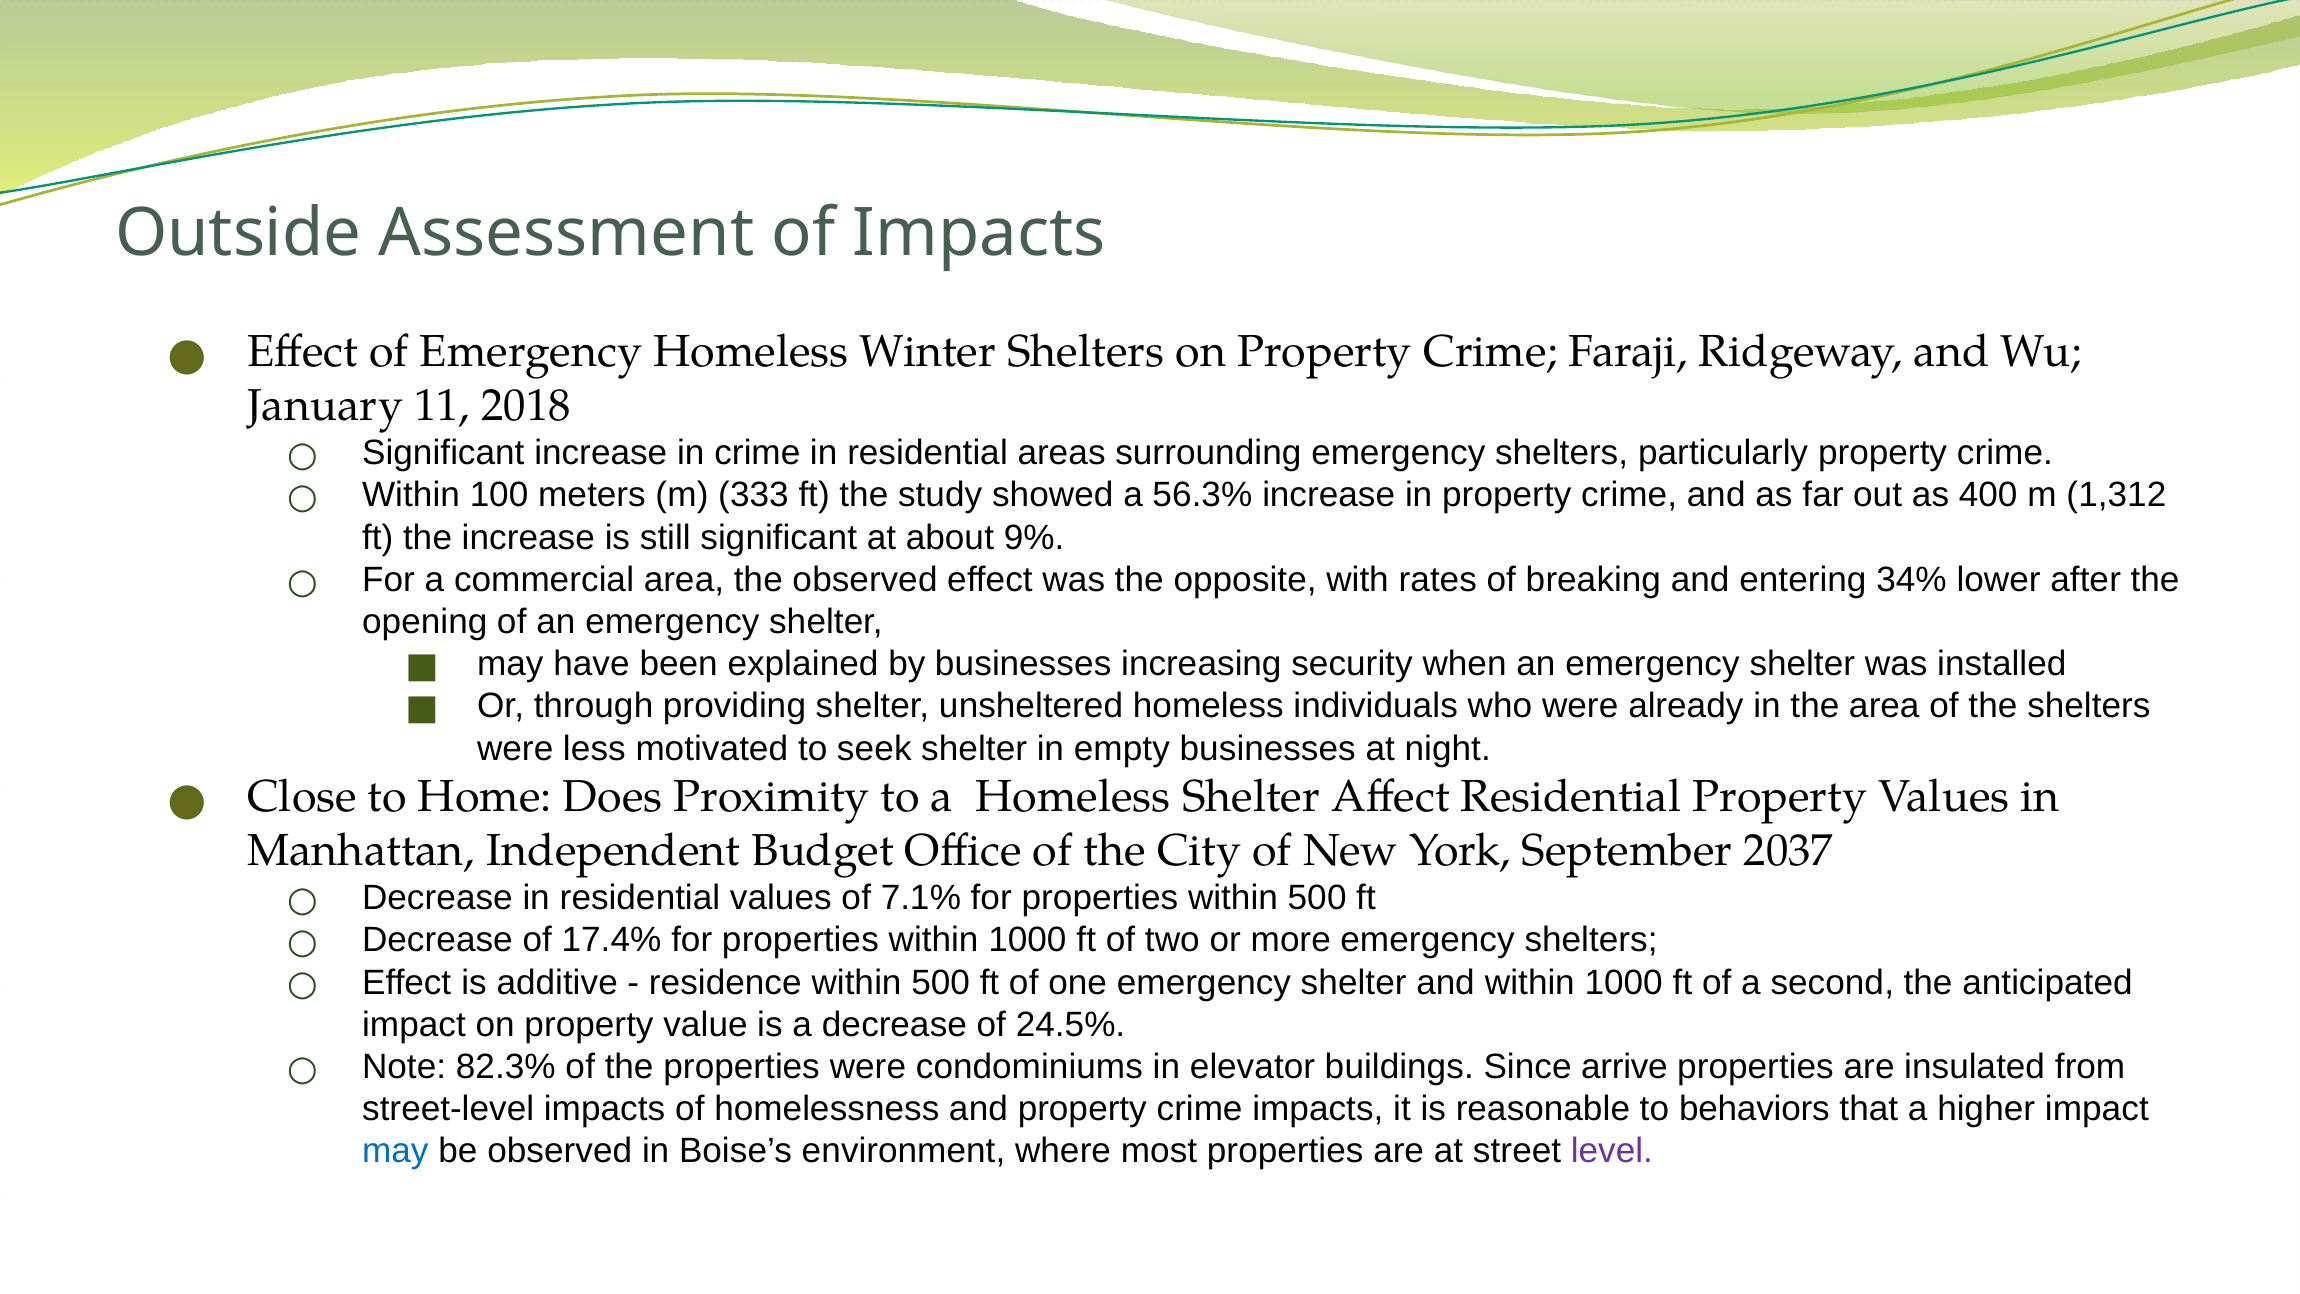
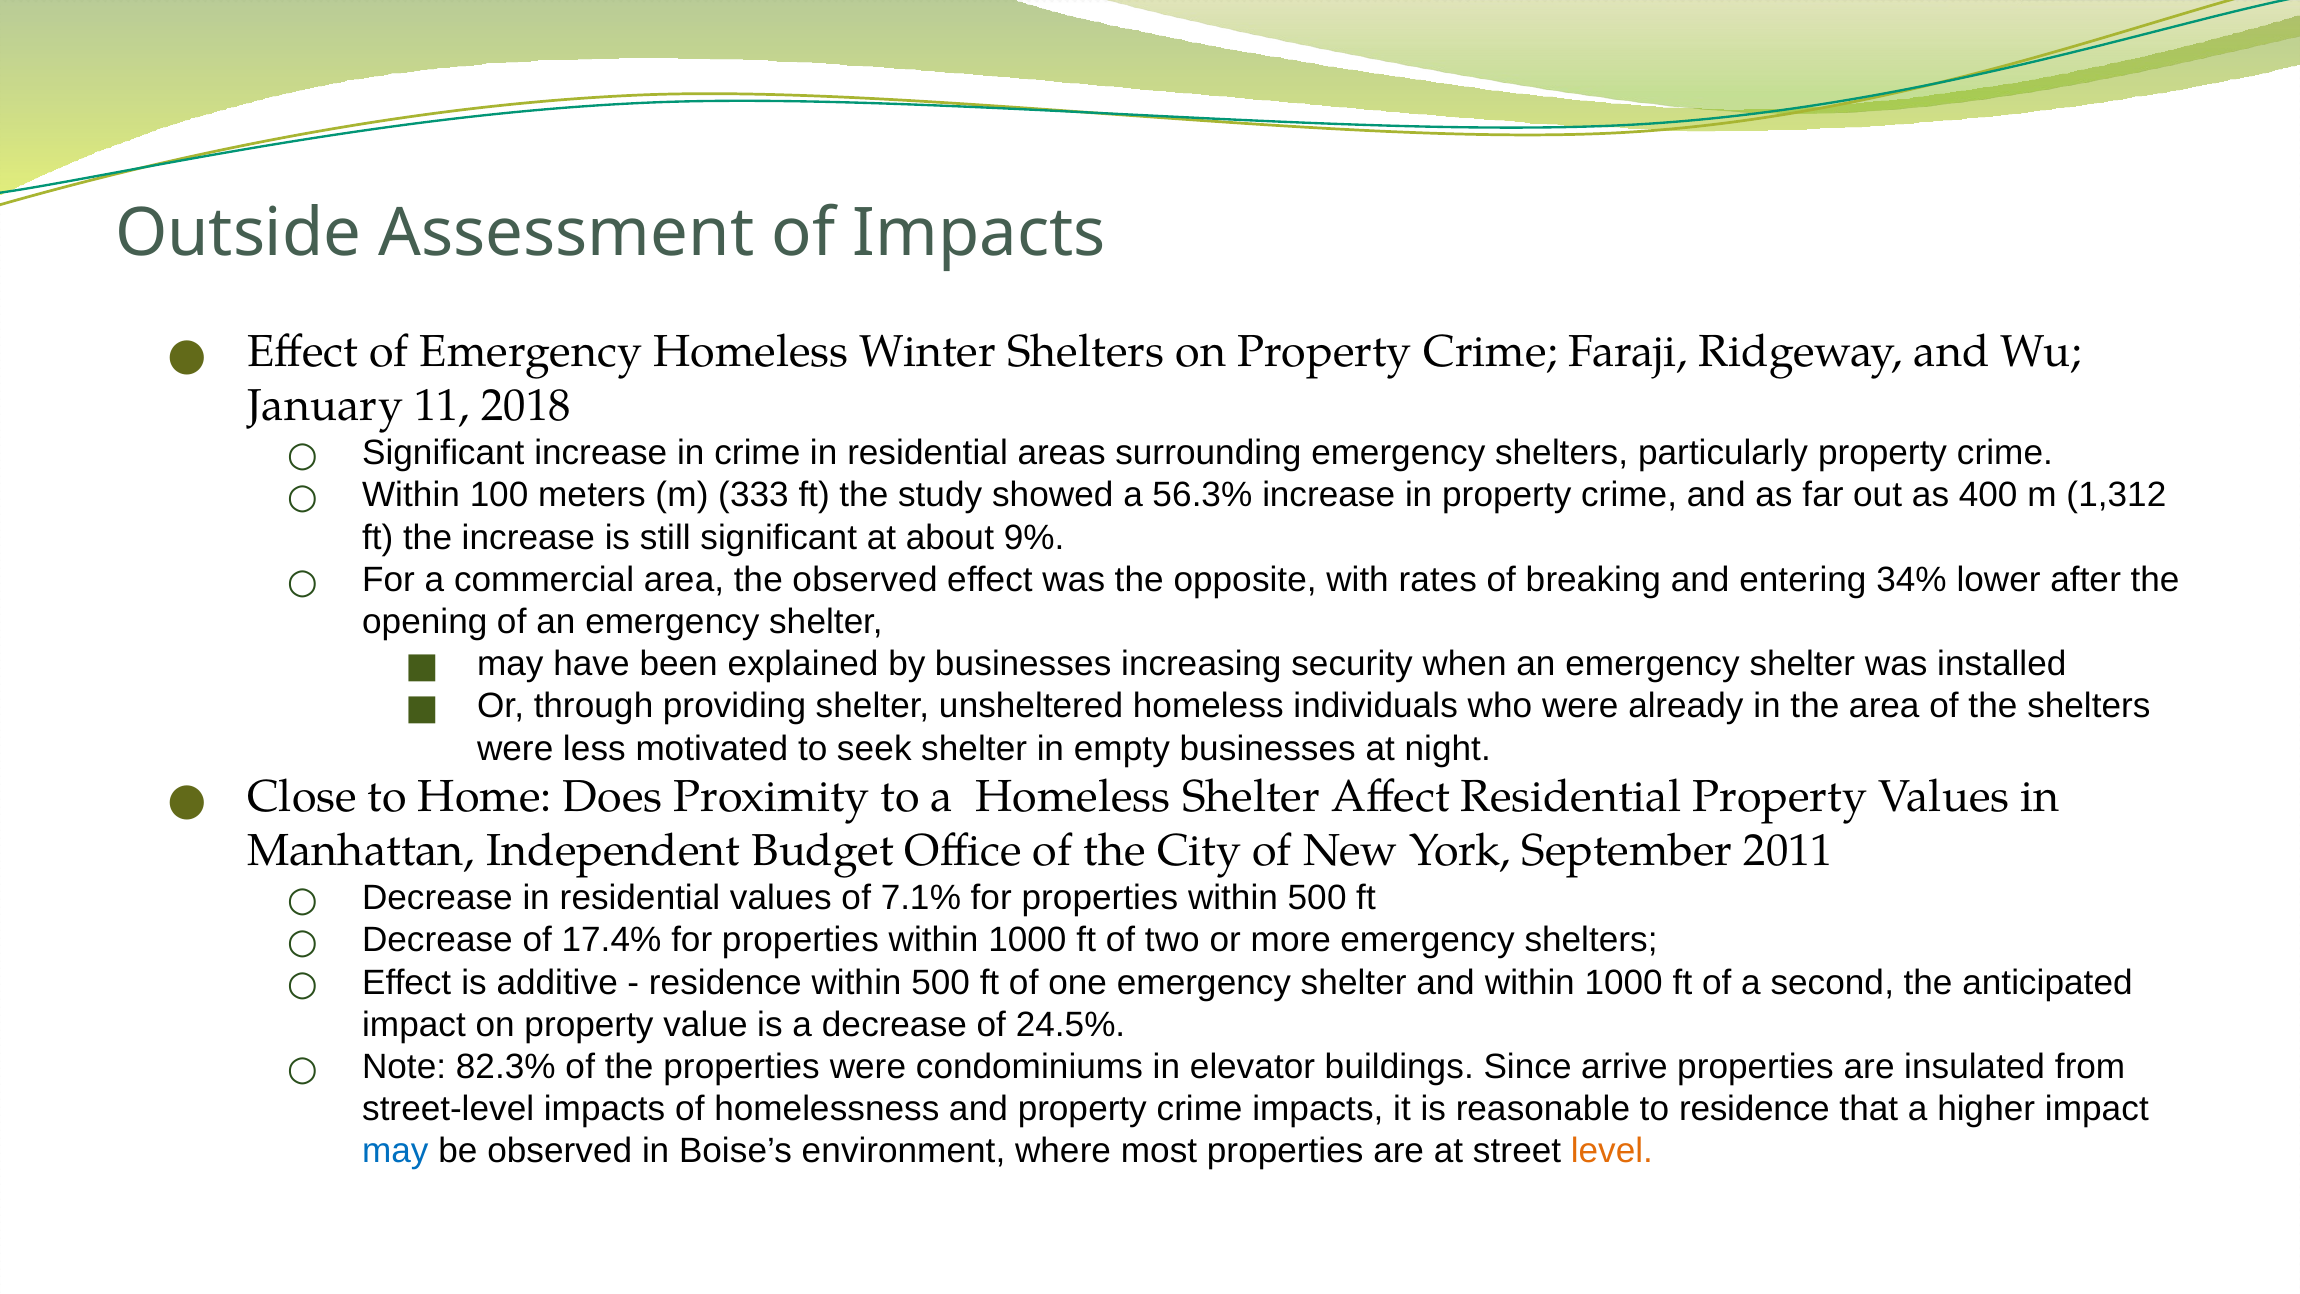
2037: 2037 -> 2011 (1788, 851)
to behaviors: behaviors -> residence (1754, 1109)
level colour: purple -> orange (1612, 1151)
